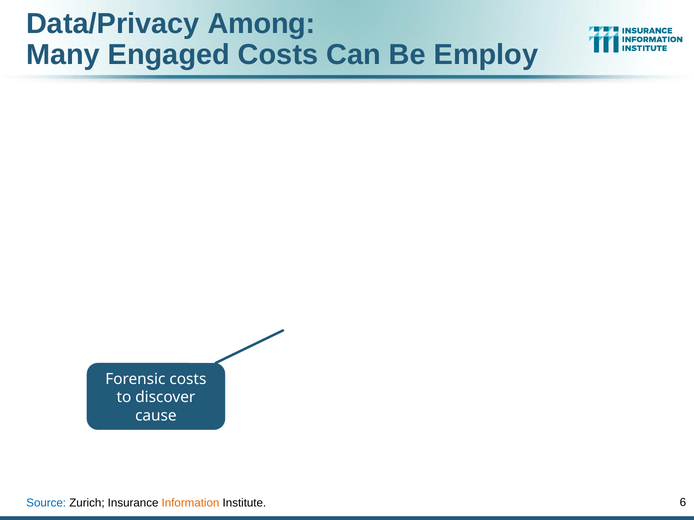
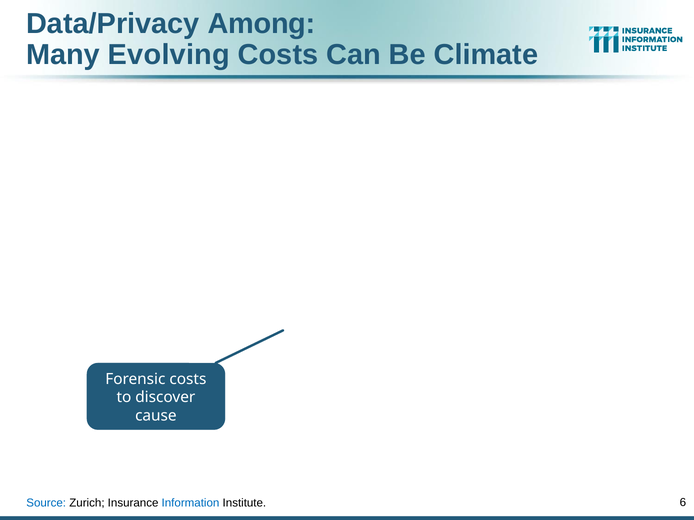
Engaged: Engaged -> Evolving (169, 55)
Employ: Employ -> Climate (486, 55)
Information colour: orange -> blue (191, 503)
